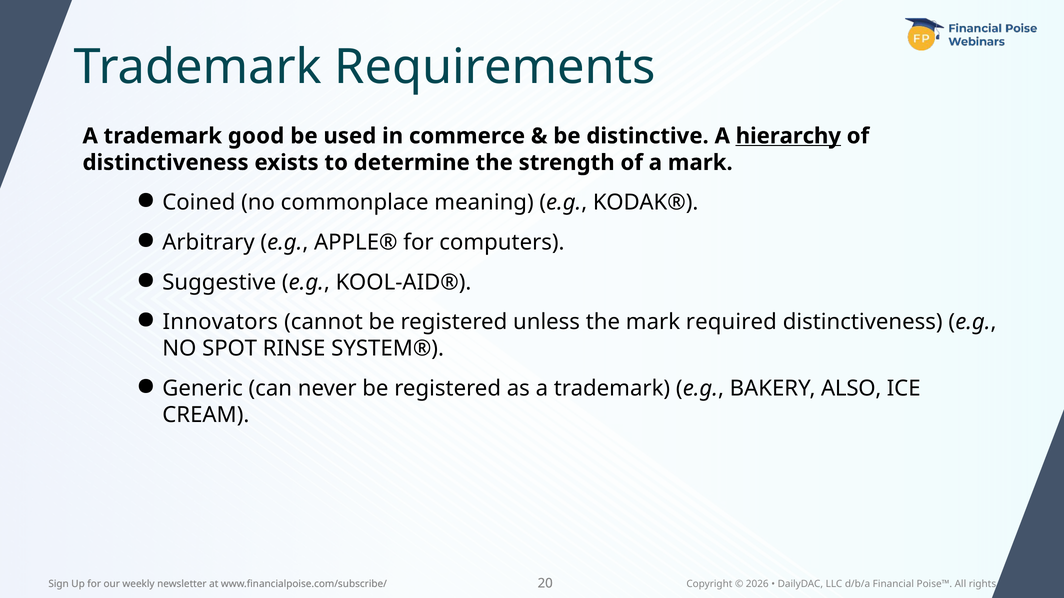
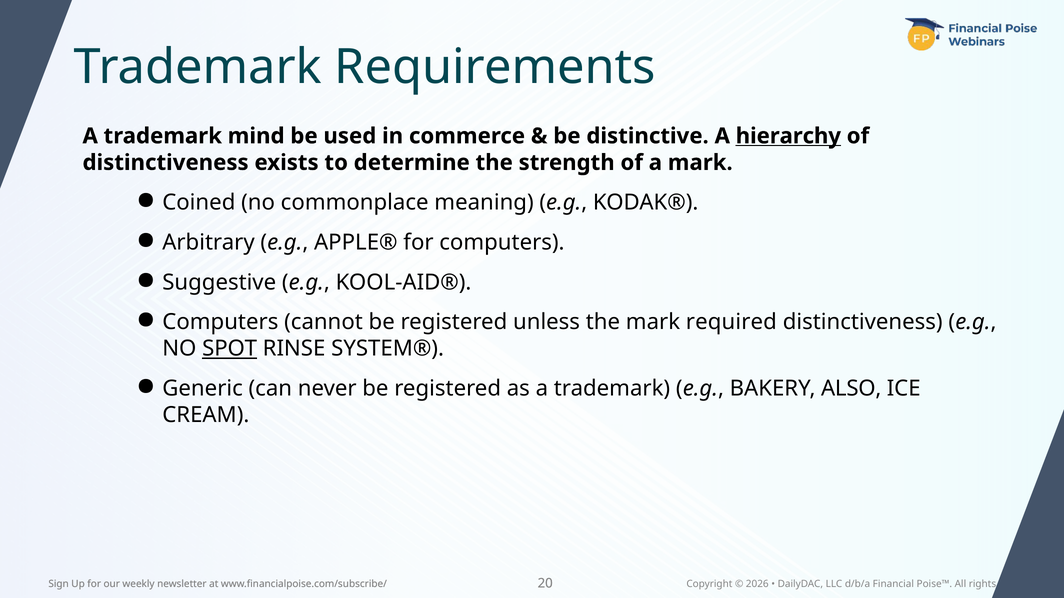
good: good -> mind (256, 136)
Innovators: Innovators -> Computers (220, 322)
SPOT underline: none -> present (230, 349)
